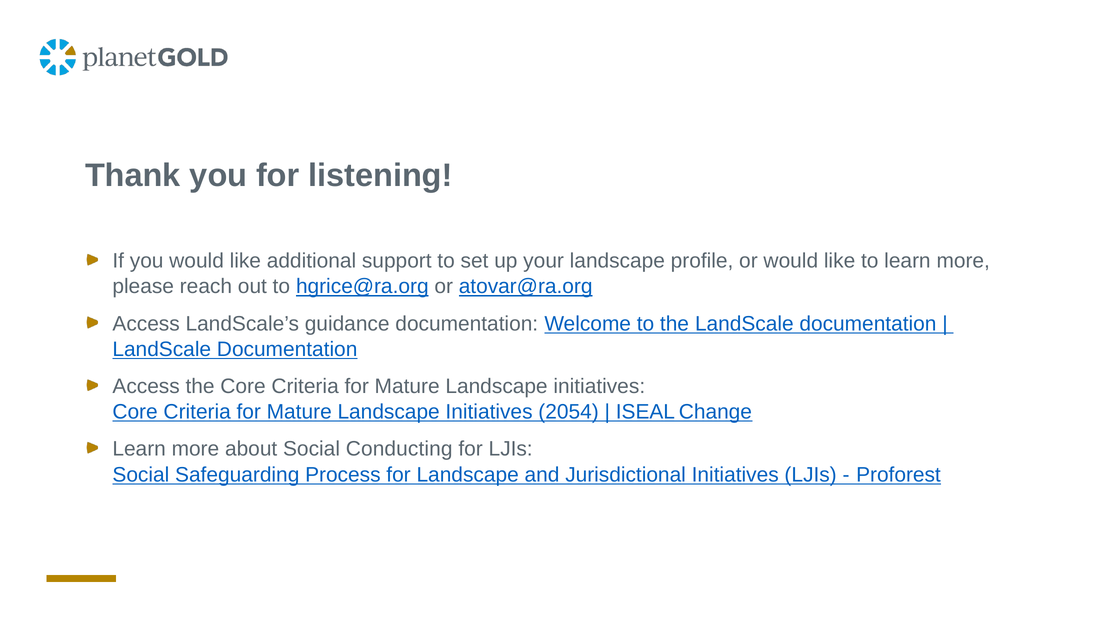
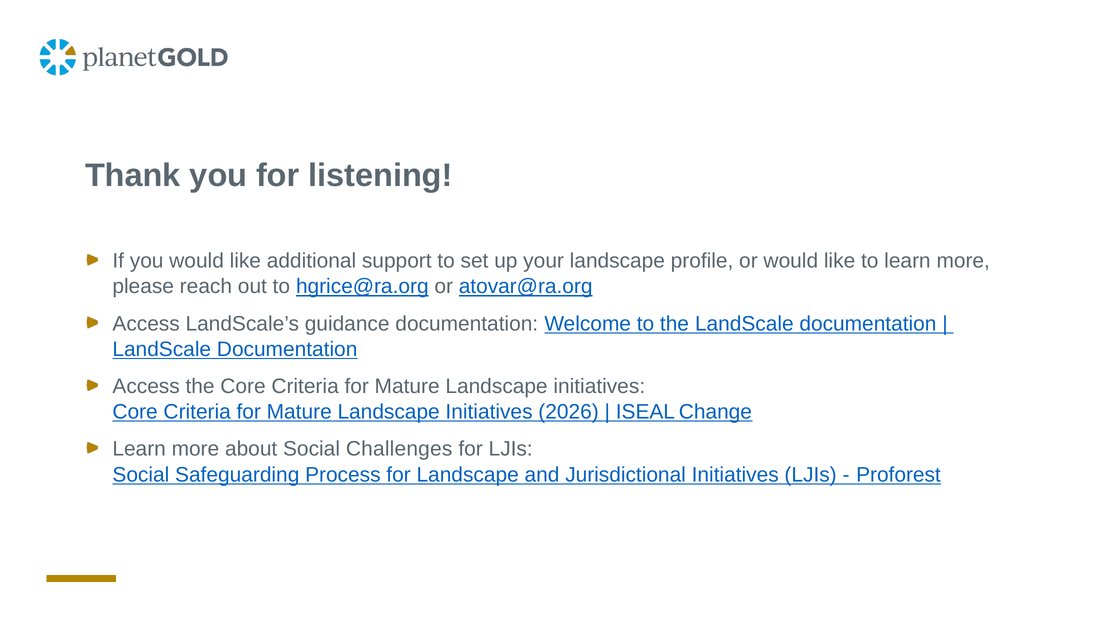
2054: 2054 -> 2026 (569, 412)
Conducting: Conducting -> Challenges (399, 449)
